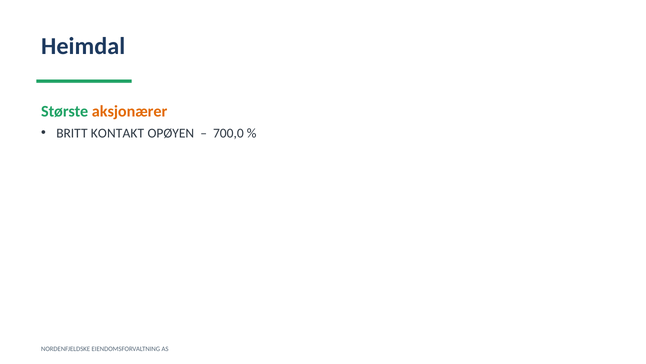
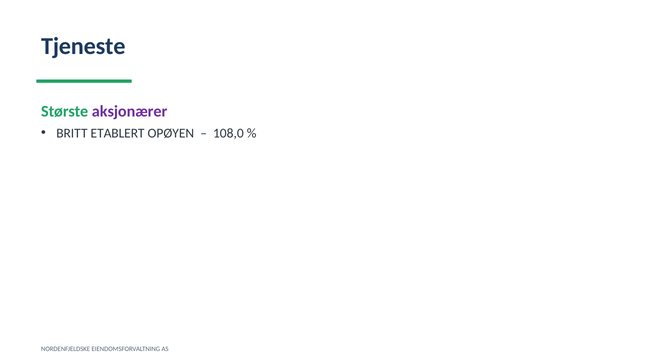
Heimdal: Heimdal -> Tjeneste (83, 46)
aksjonærer colour: orange -> purple (130, 111)
KONTAKT: KONTAKT -> ETABLERT (118, 133)
700,0: 700,0 -> 108,0 (228, 133)
